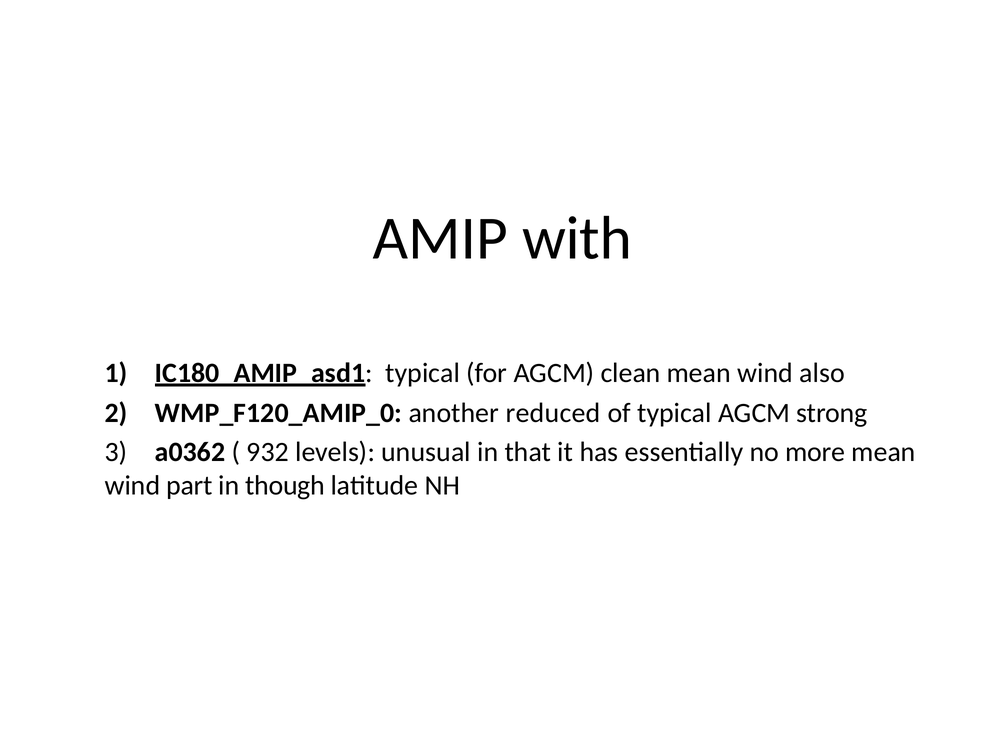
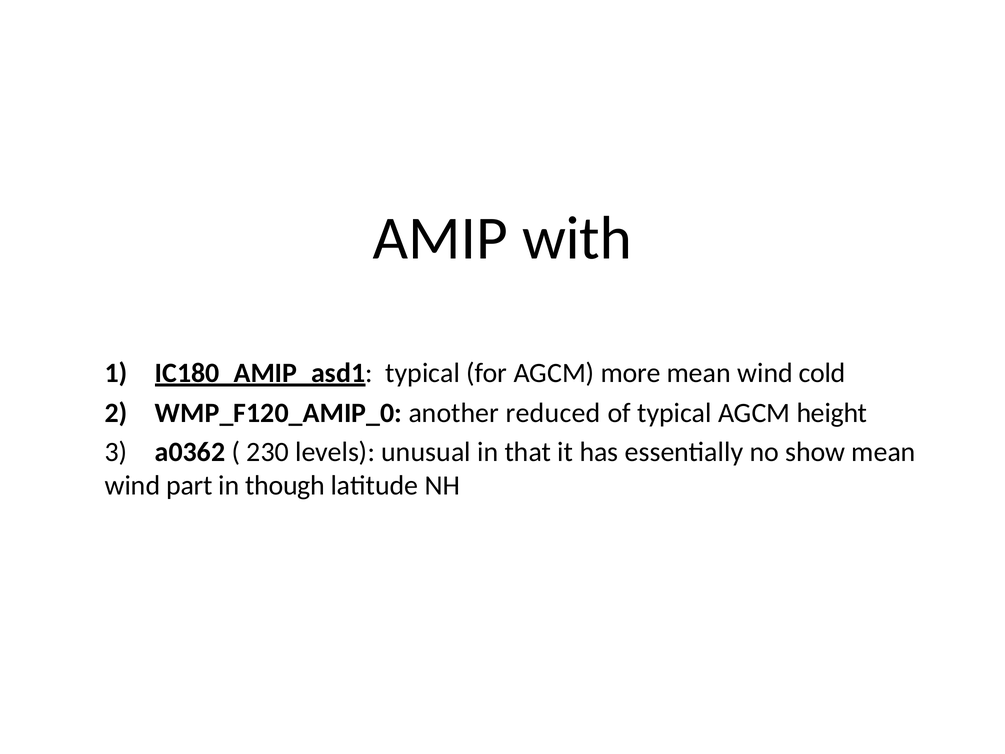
clean: clean -> more (631, 373)
also: also -> cold (822, 373)
strong: strong -> height (832, 413)
932: 932 -> 230 (268, 452)
more: more -> show (815, 452)
